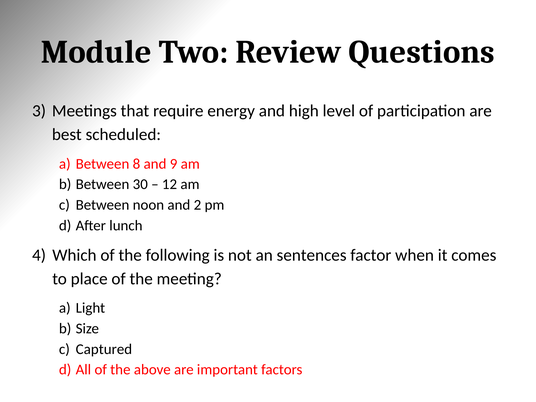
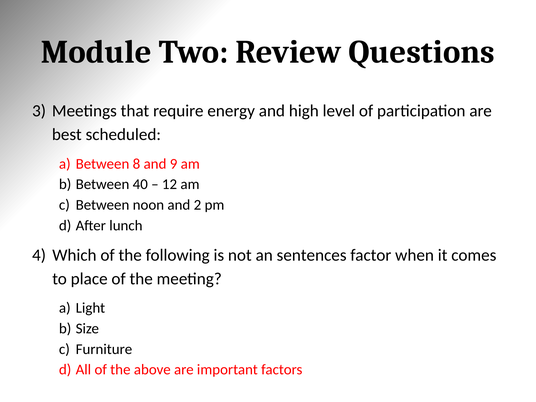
30: 30 -> 40 (140, 184)
Captured: Captured -> Furniture (104, 349)
